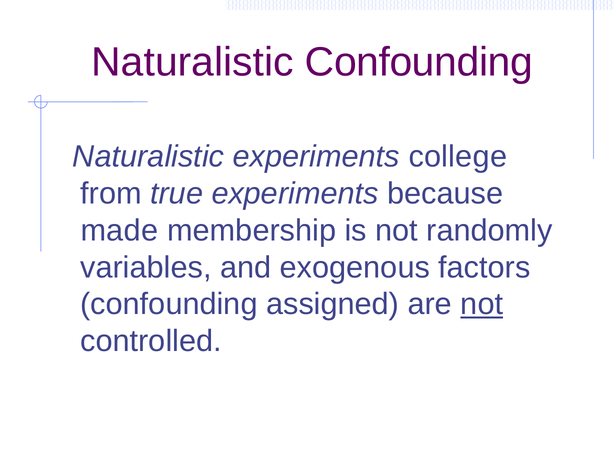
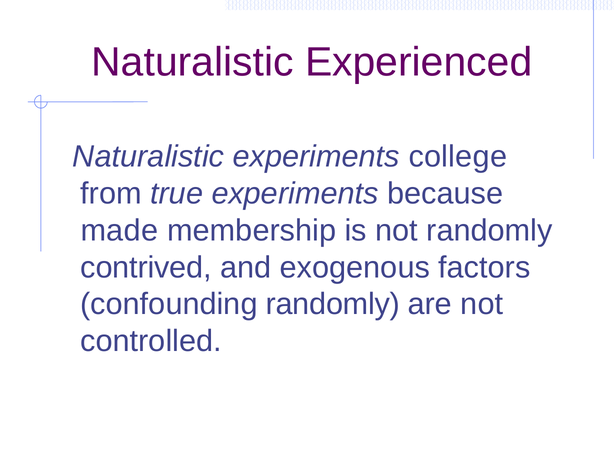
Naturalistic Confounding: Confounding -> Experienced (419, 62)
variables: variables -> contrived (146, 267)
confounding assigned: assigned -> randomly (333, 304)
not underline: present -> none (482, 304)
